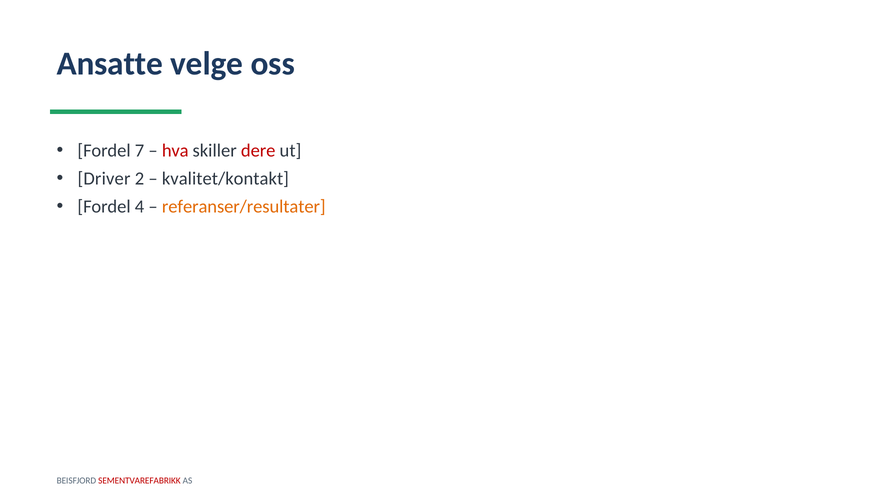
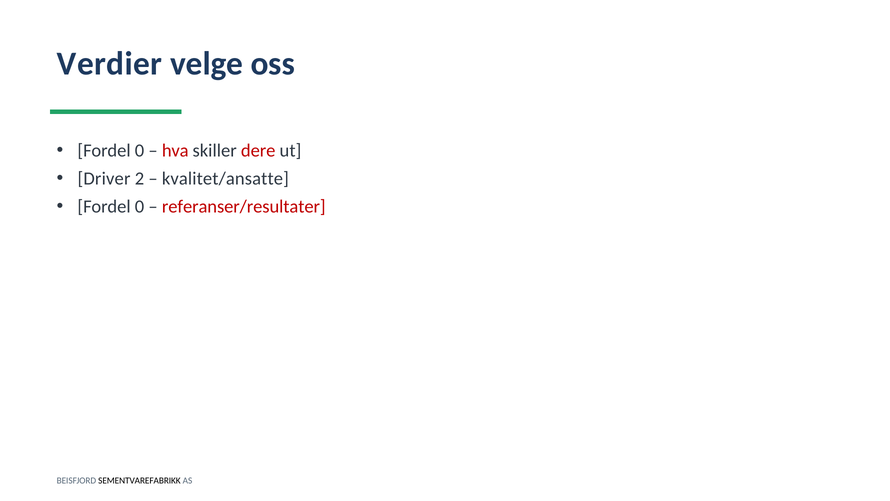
Ansatte: Ansatte -> Verdier (109, 64)
7: 7 -> 0 (140, 151)
kvalitet/kontakt: kvalitet/kontakt -> kvalitet/ansatte (225, 179)
4: 4 -> 0 (140, 206)
referanser/resultater colour: orange -> red (244, 206)
SEMENTVAREFABRIKK colour: red -> black (139, 480)
